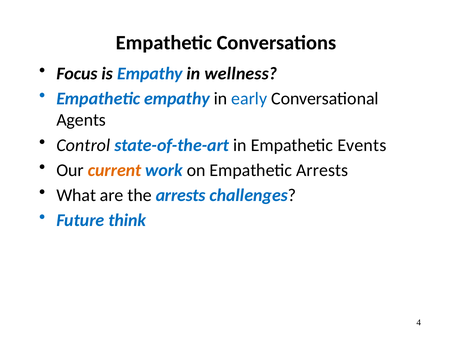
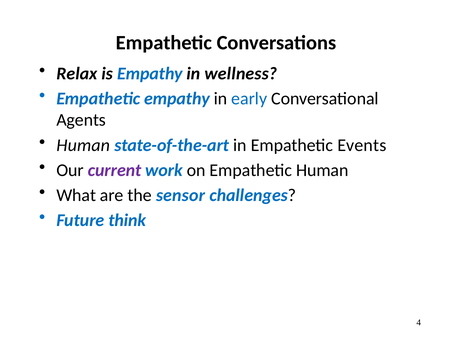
Focus: Focus -> Relax (77, 74)
Control: Control -> Human (83, 145)
current colour: orange -> purple (115, 170)
Empathetic Arrests: Arrests -> Human (322, 170)
the arrests: arrests -> sensor (181, 195)
